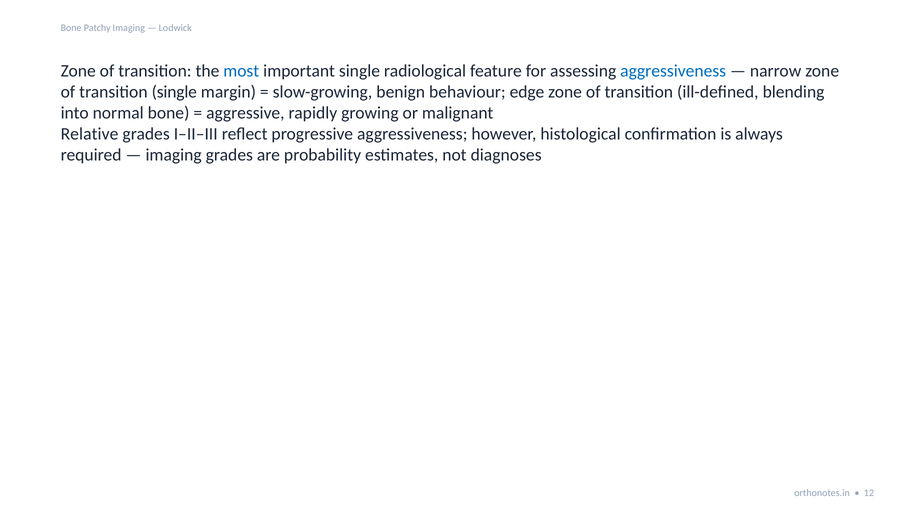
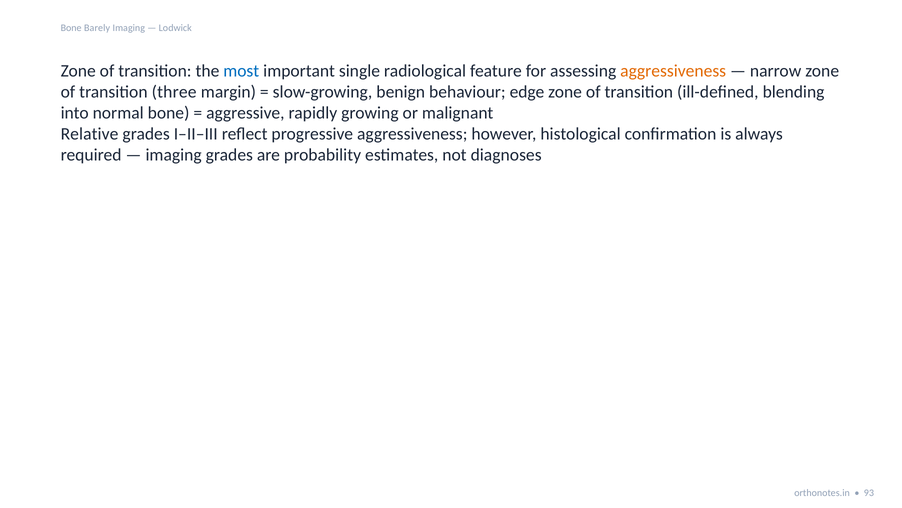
Patchy: Patchy -> Barely (97, 28)
aggressiveness colour: blue -> orange (673, 71)
transition single: single -> three (174, 92)
12: 12 -> 93 (869, 492)
